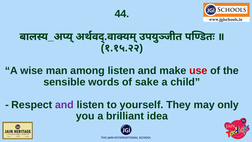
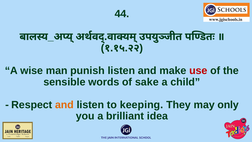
among: among -> punish (88, 71)
and colour: purple -> orange (64, 105)
yourself: yourself -> keeping (142, 105)
